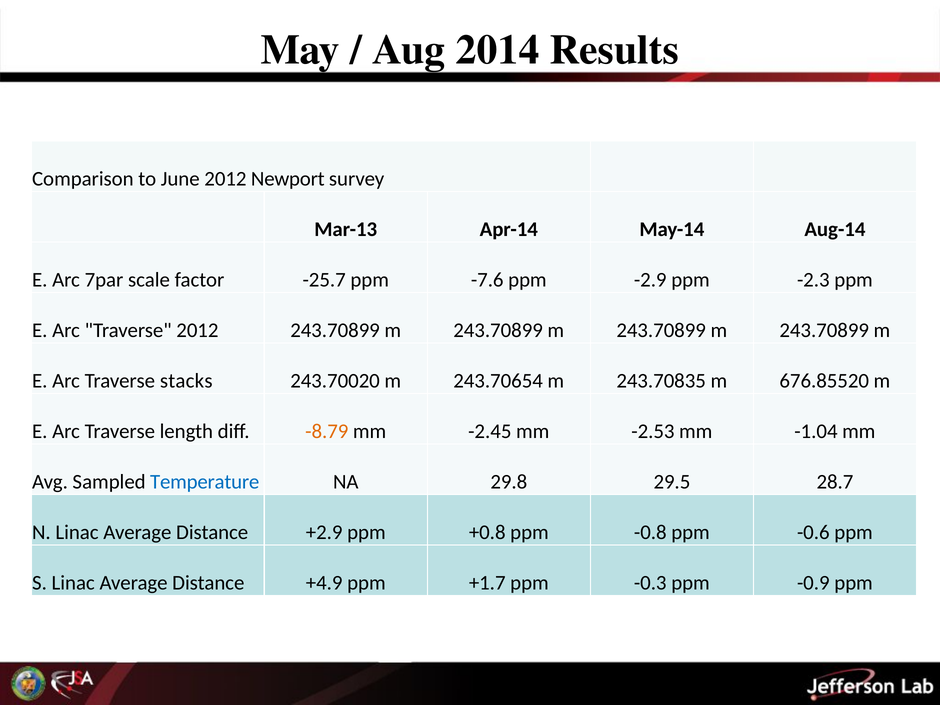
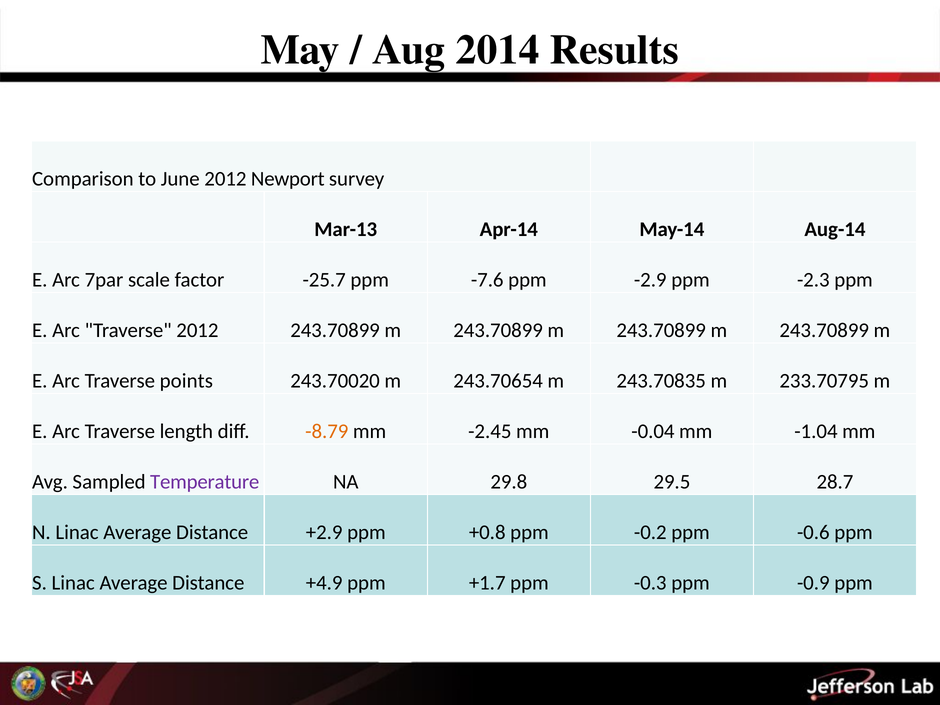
stacks: stacks -> points (186, 381)
676.85520: 676.85520 -> 233.70795 (824, 381)
-2.53: -2.53 -> -0.04 (653, 431)
Temperature colour: blue -> purple (205, 482)
-0.8: -0.8 -> -0.2 (650, 532)
